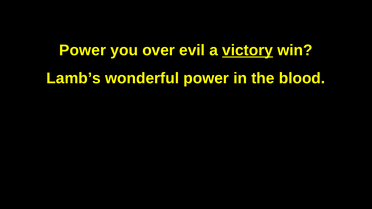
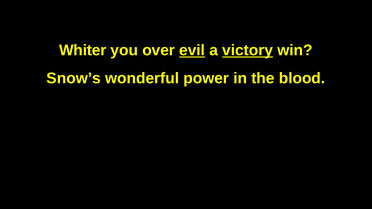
Power: Power -> Whiter (83, 50)
evil underline: none -> present (192, 50)
Lamb’s: Lamb’s -> Snow’s (74, 78)
